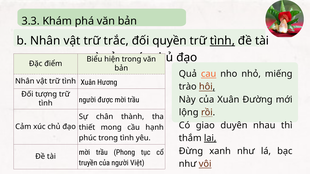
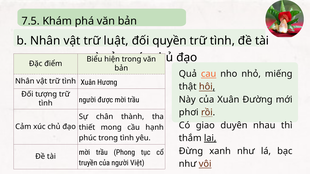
3.3: 3.3 -> 7.5 (31, 21)
trắc: trắc -> luật (116, 41)
tình underline: present -> none (222, 41)
trào: trào -> thật (188, 87)
lộng: lộng -> phơi (189, 113)
